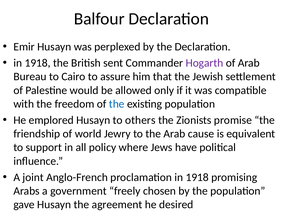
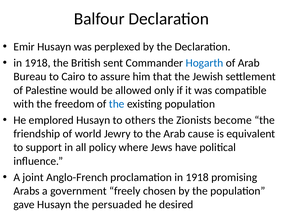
Hogarth colour: purple -> blue (204, 63)
promise: promise -> become (233, 120)
agreement: agreement -> persuaded (117, 205)
